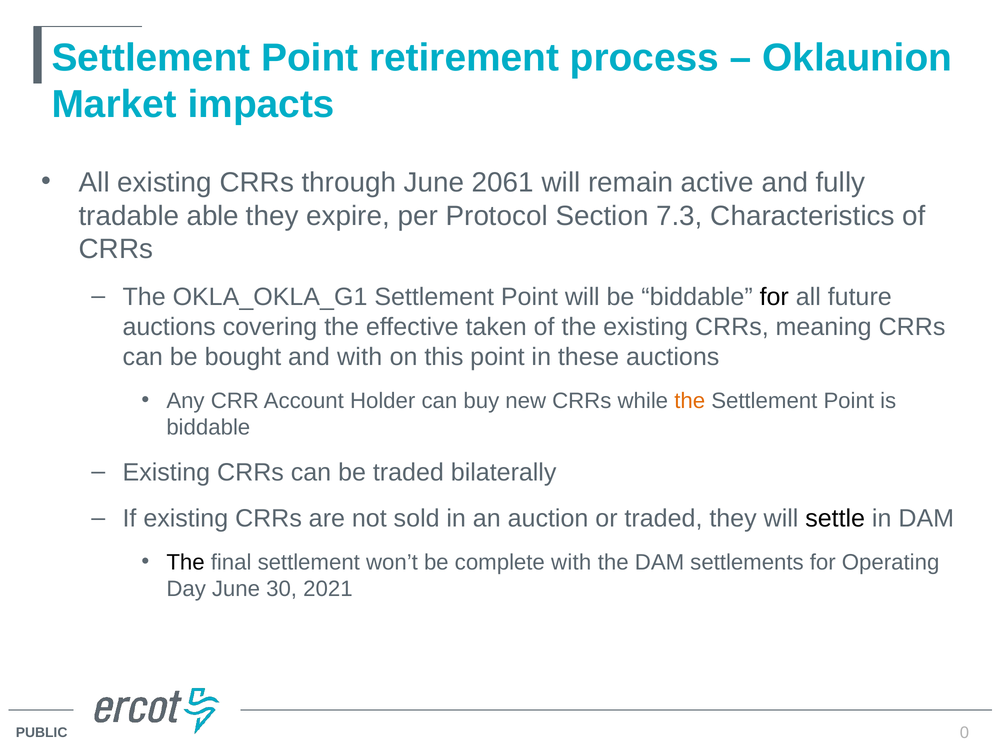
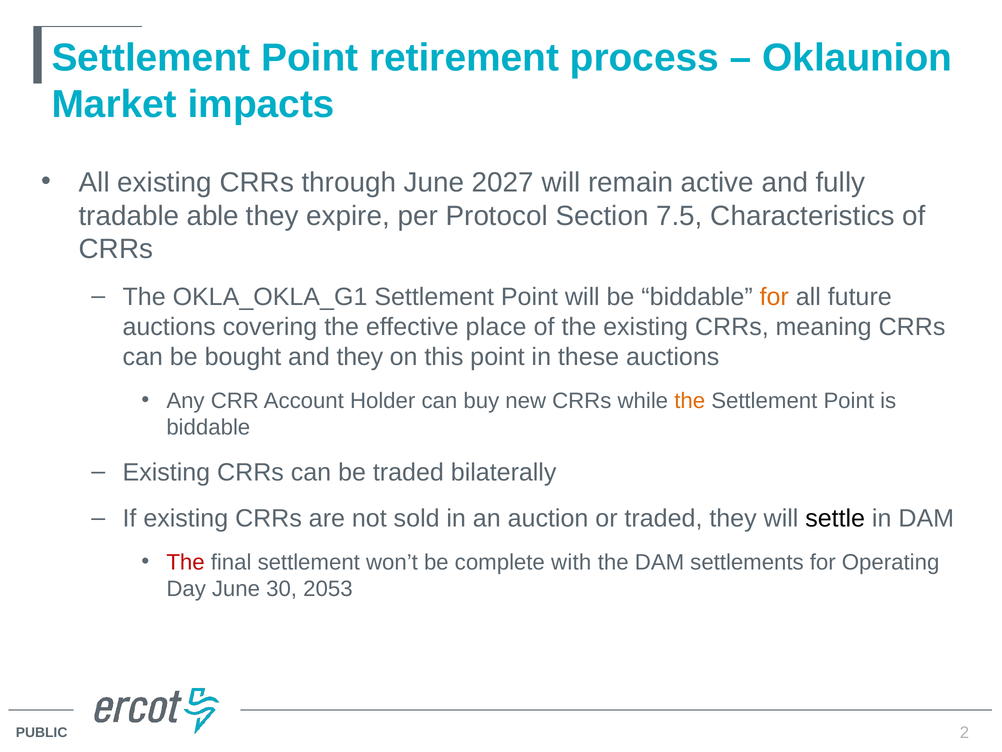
2061: 2061 -> 2027 (503, 182)
7.3: 7.3 -> 7.5 (679, 216)
for colour: black -> orange (774, 297)
taken: taken -> place (496, 327)
and with: with -> they (360, 357)
The colour: black -> red (186, 562)
2021: 2021 -> 2053 (328, 589)
0: 0 -> 2 (964, 732)
